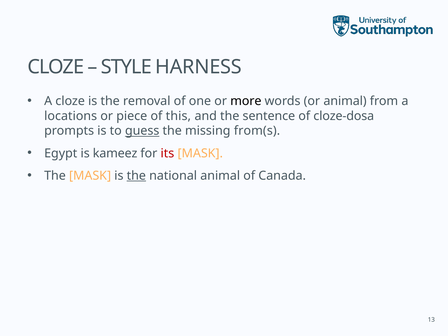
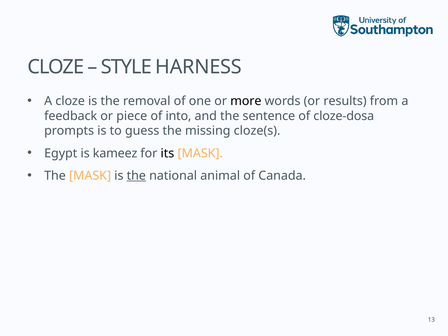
or animal: animal -> results (345, 101)
locations: locations -> feedback (71, 116)
this: this -> into (178, 116)
guess underline: present -> none (142, 131)
from(s: from(s -> cloze(s (257, 131)
its colour: red -> black (167, 153)
